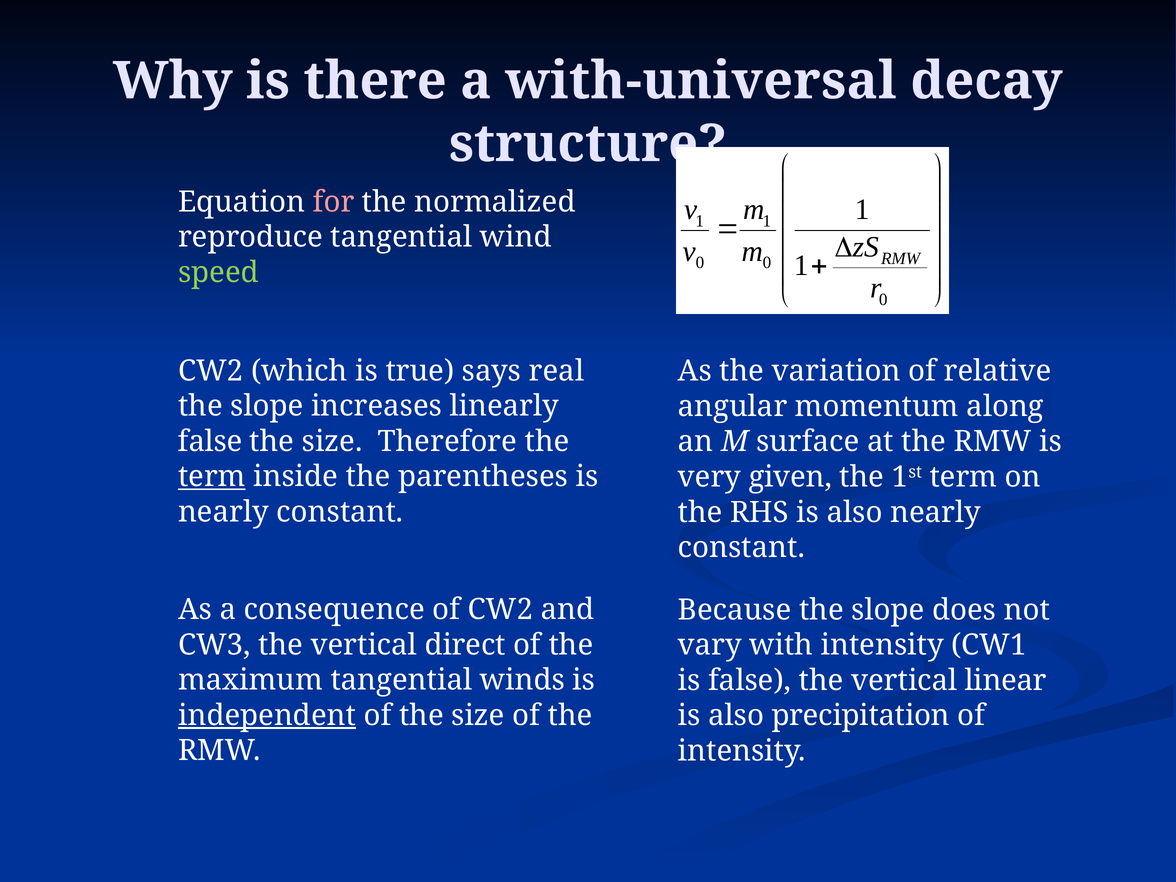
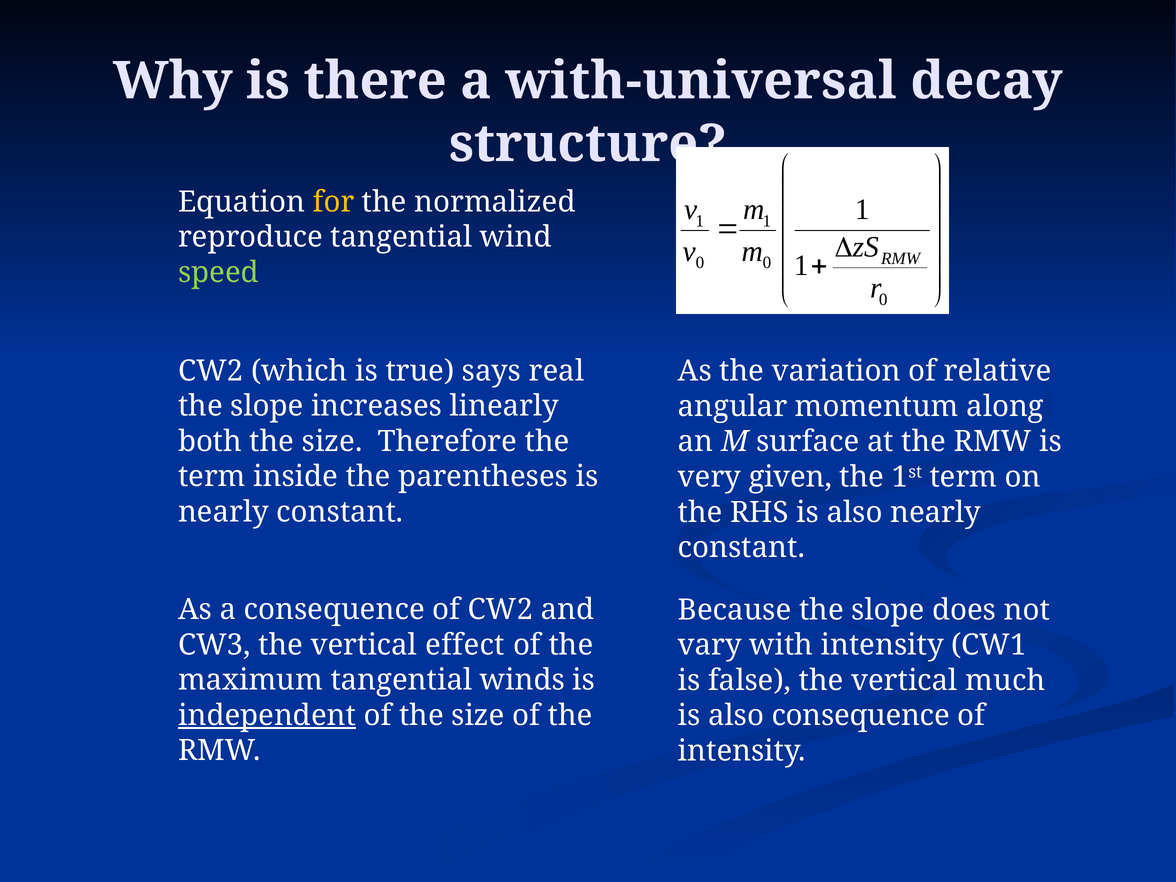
for colour: pink -> yellow (334, 202)
false: false -> both (210, 441)
term underline: present -> none (212, 477)
direct: direct -> effect (465, 645)
linear: linear -> much (1005, 680)
also precipitation: precipitation -> consequence (861, 716)
